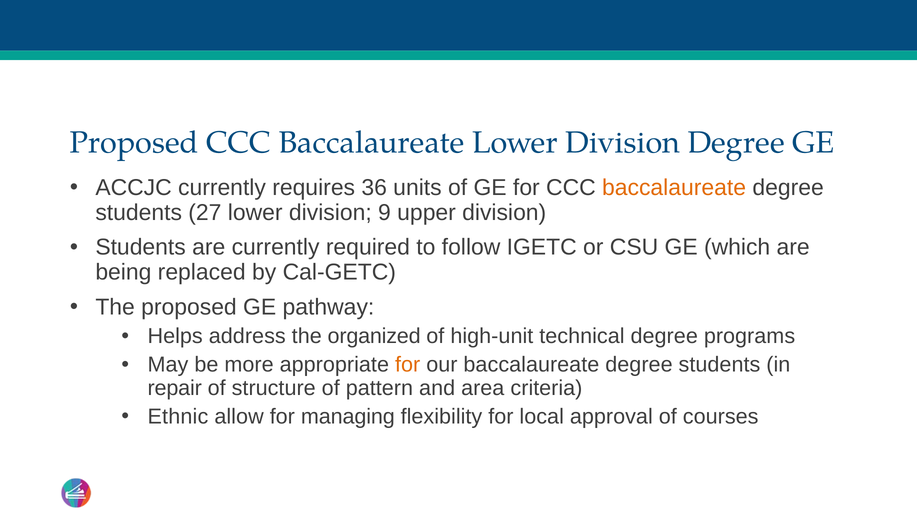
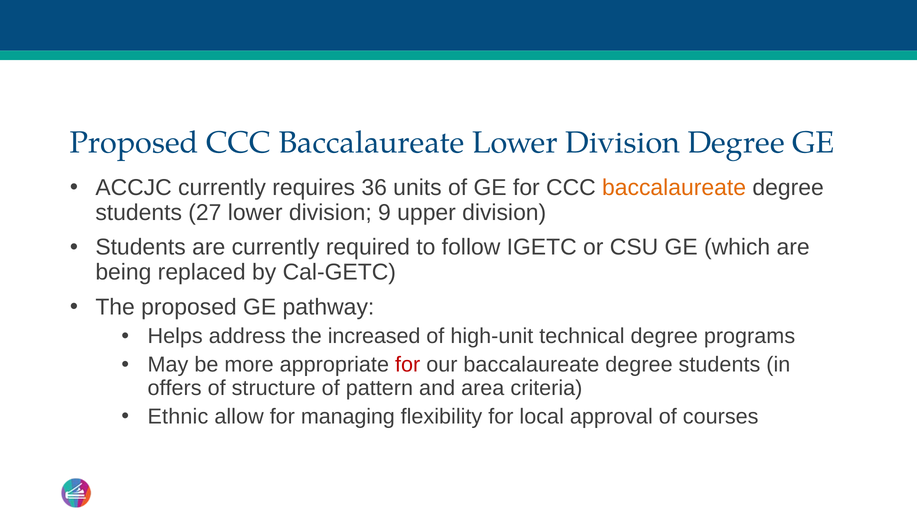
organized: organized -> increased (374, 336)
for colour: orange -> red (408, 365)
repair: repair -> offers (175, 388)
